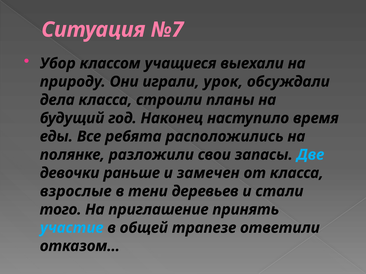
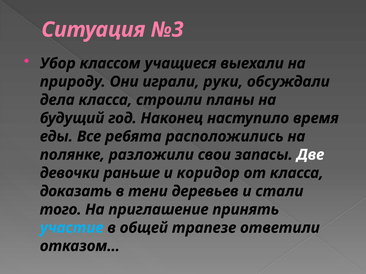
№7: №7 -> №3 (167, 30)
урок: урок -> руки (223, 82)
Две colour: light blue -> white (310, 155)
замечен: замечен -> коридор (208, 173)
взрослые: взрослые -> доказать (76, 192)
